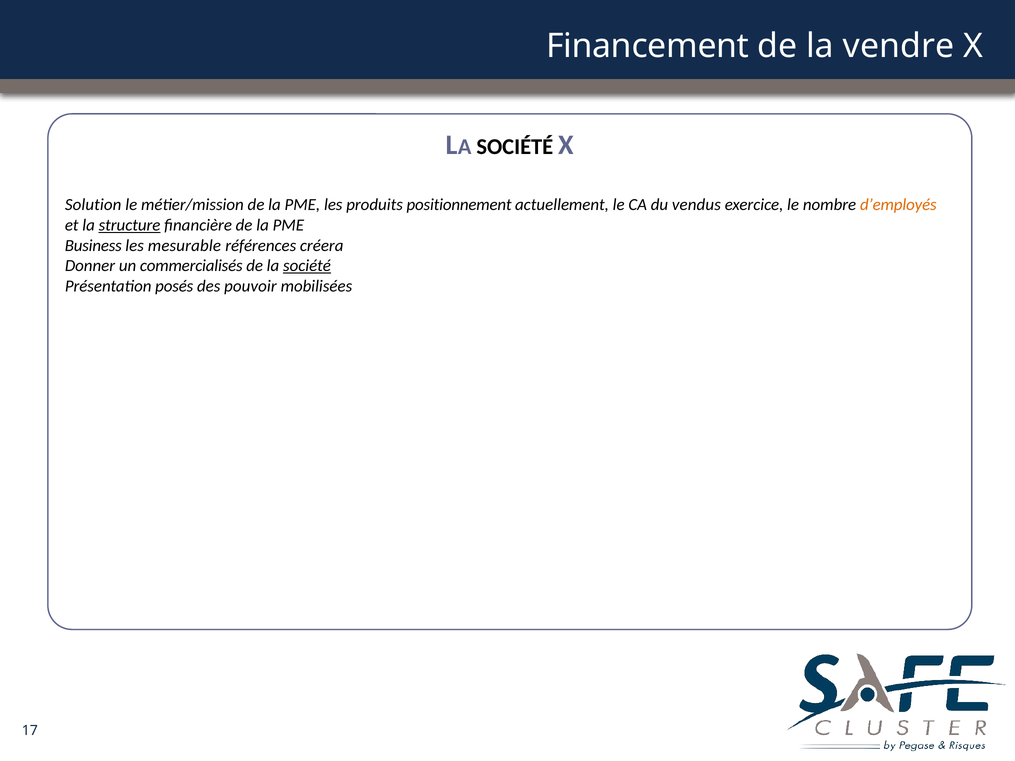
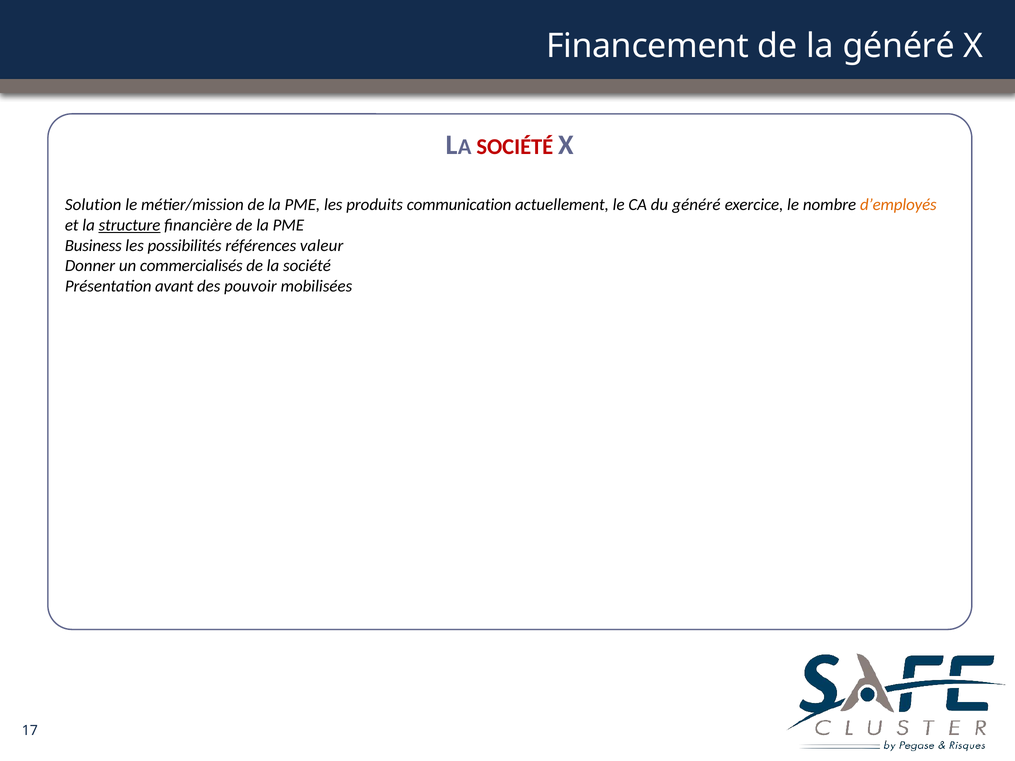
la vendre: vendre -> généré (899, 46)
SOCIÉTÉ colour: black -> red (515, 147)
positionnement: positionnement -> communication (459, 205)
du vendus: vendus -> généré (696, 205)
mesurable: mesurable -> possibilités (185, 246)
créera: créera -> valeur (322, 246)
société underline: present -> none (307, 266)
posés: posés -> avant (174, 286)
